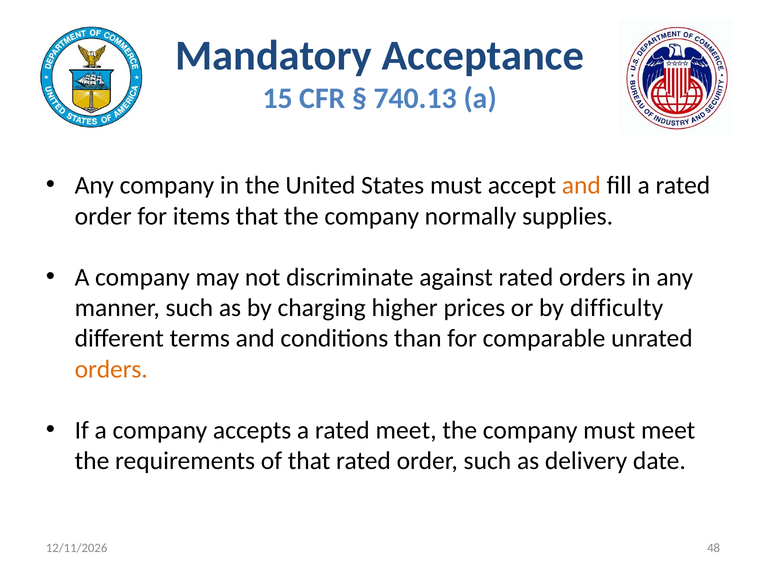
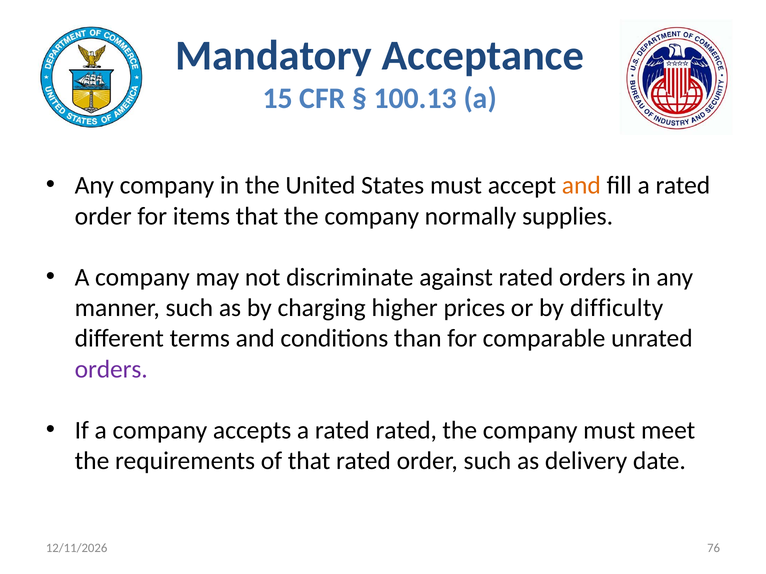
740.13: 740.13 -> 100.13 (415, 98)
orders colour: orange -> purple (111, 369)
rated meet: meet -> rated (406, 431)
48: 48 -> 76 (714, 549)
